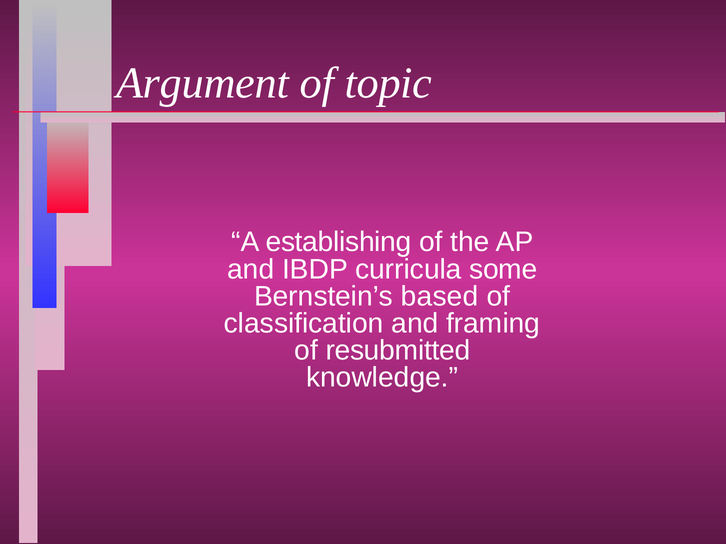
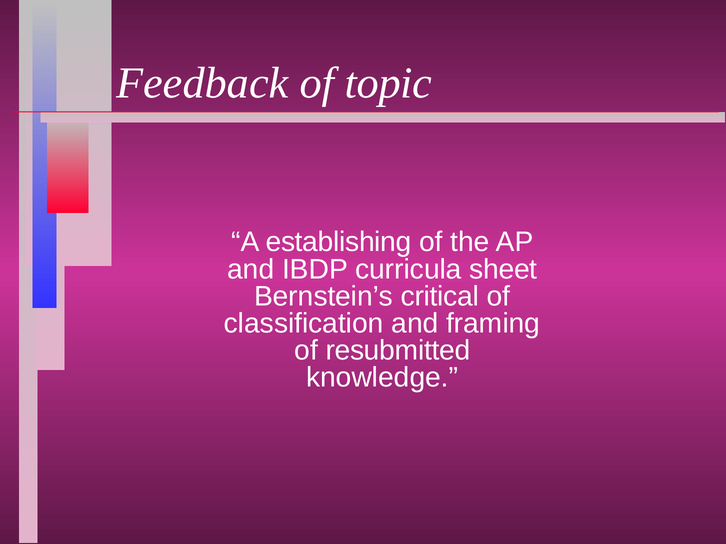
Argument: Argument -> Feedback (202, 83)
some: some -> sheet (503, 270)
based: based -> critical (440, 297)
